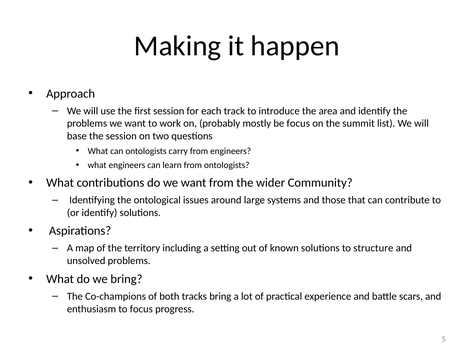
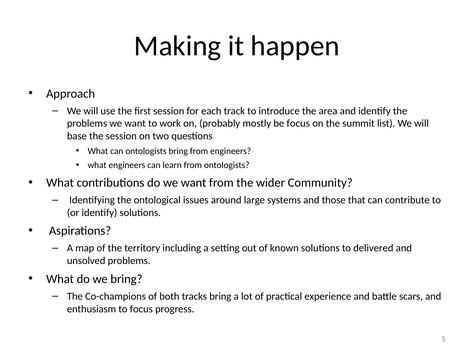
ontologists carry: carry -> bring (178, 151)
structure: structure -> delivered (373, 249)
